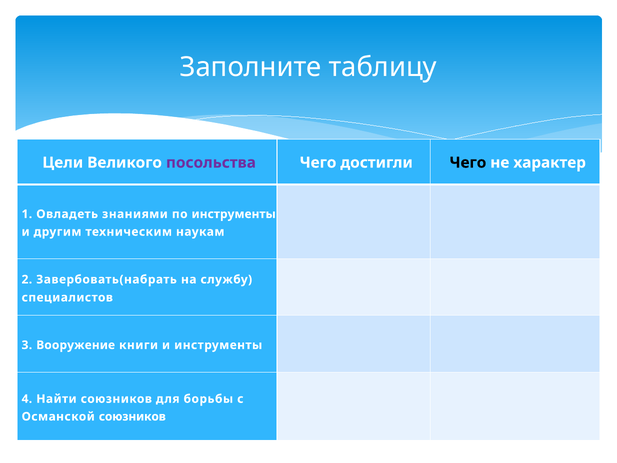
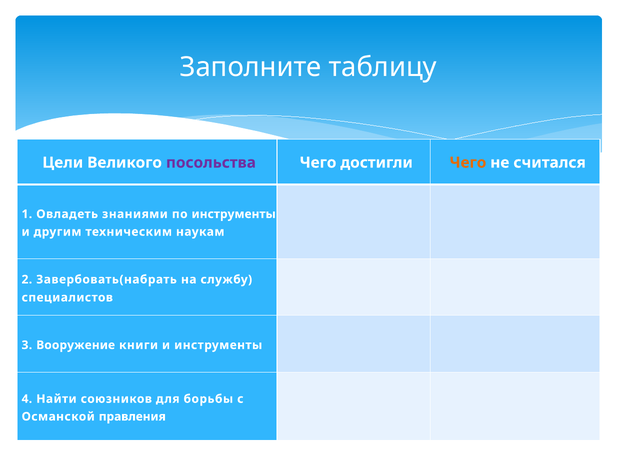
Чего colour: black -> orange (468, 163)
характер: характер -> считался (550, 163)
Османской союзников: союзников -> правления (132, 416)
